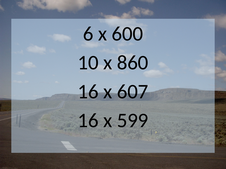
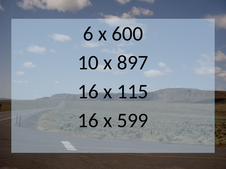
860: 860 -> 897 (133, 63)
607: 607 -> 115 (133, 92)
